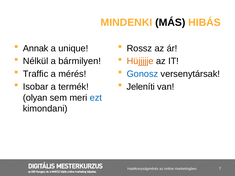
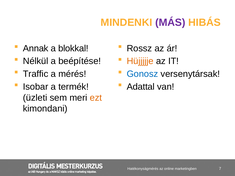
MÁS colour: black -> purple (170, 22)
unique: unique -> blokkal (73, 48)
bármilyen: bármilyen -> beépítése (80, 61)
Jeleníti: Jeleníti -> Adattal (141, 87)
olyan: olyan -> üzleti (35, 98)
ezt colour: blue -> orange (96, 98)
